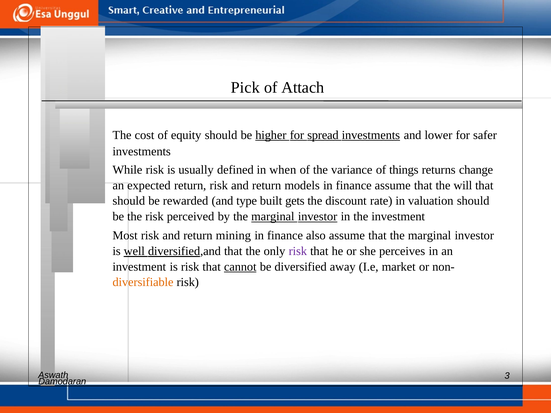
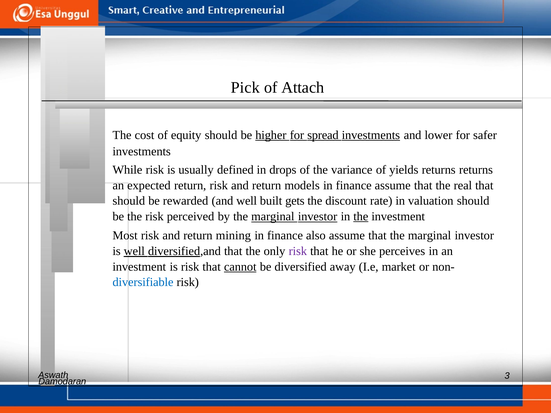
when: when -> drops (283, 170)
things: things -> yields (404, 170)
returns change: change -> returns (476, 170)
will: will -> real (463, 185)
and type: type -> well (247, 201)
the underline: none -> present (361, 217)
diversifiable colour: orange -> blue (143, 282)
